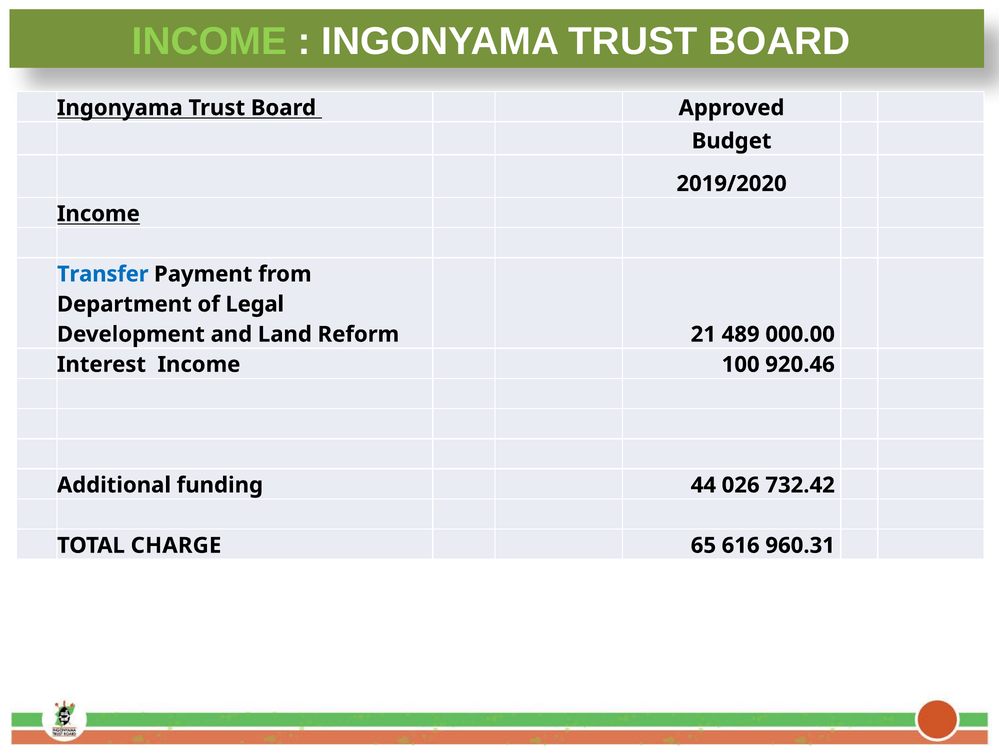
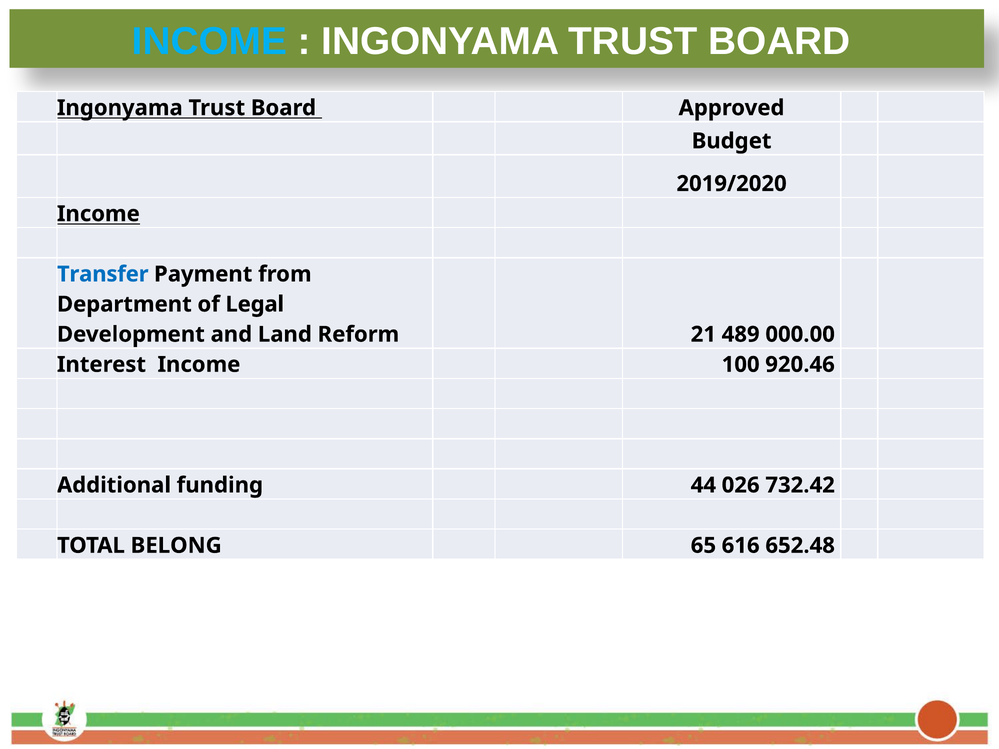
INCOME colour: light green -> light blue (209, 41)
CHARGE: CHARGE -> BELONG (176, 546)
960.31: 960.31 -> 652.48 (800, 546)
